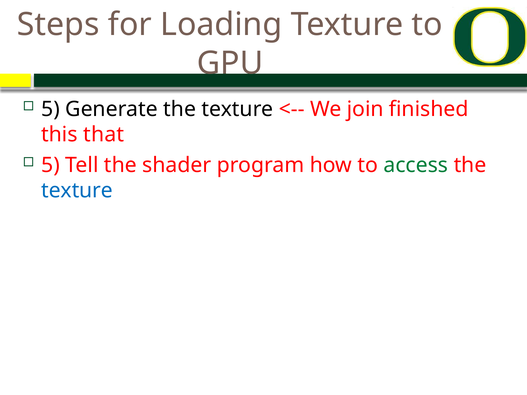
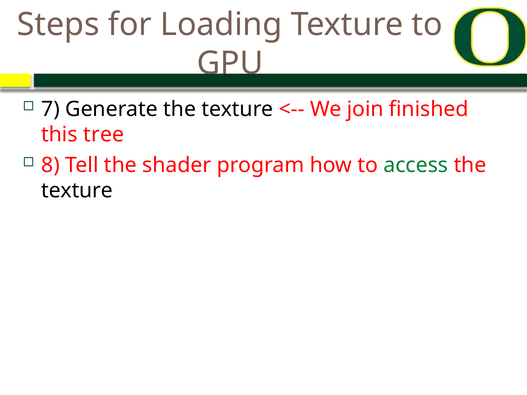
5: 5 -> 7 (50, 109)
that: that -> tree (104, 135)
5: 5 -> 8 (50, 165)
texture colour: blue -> black (77, 191)
